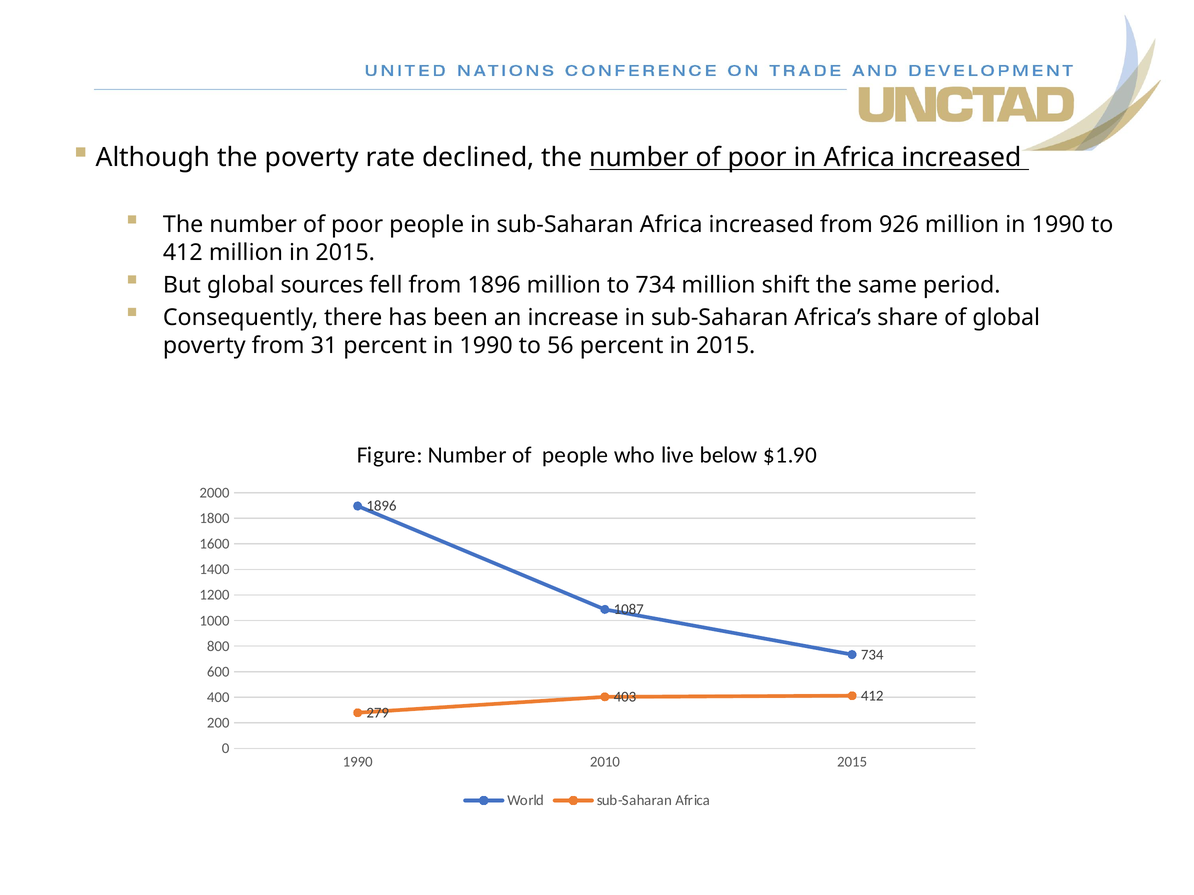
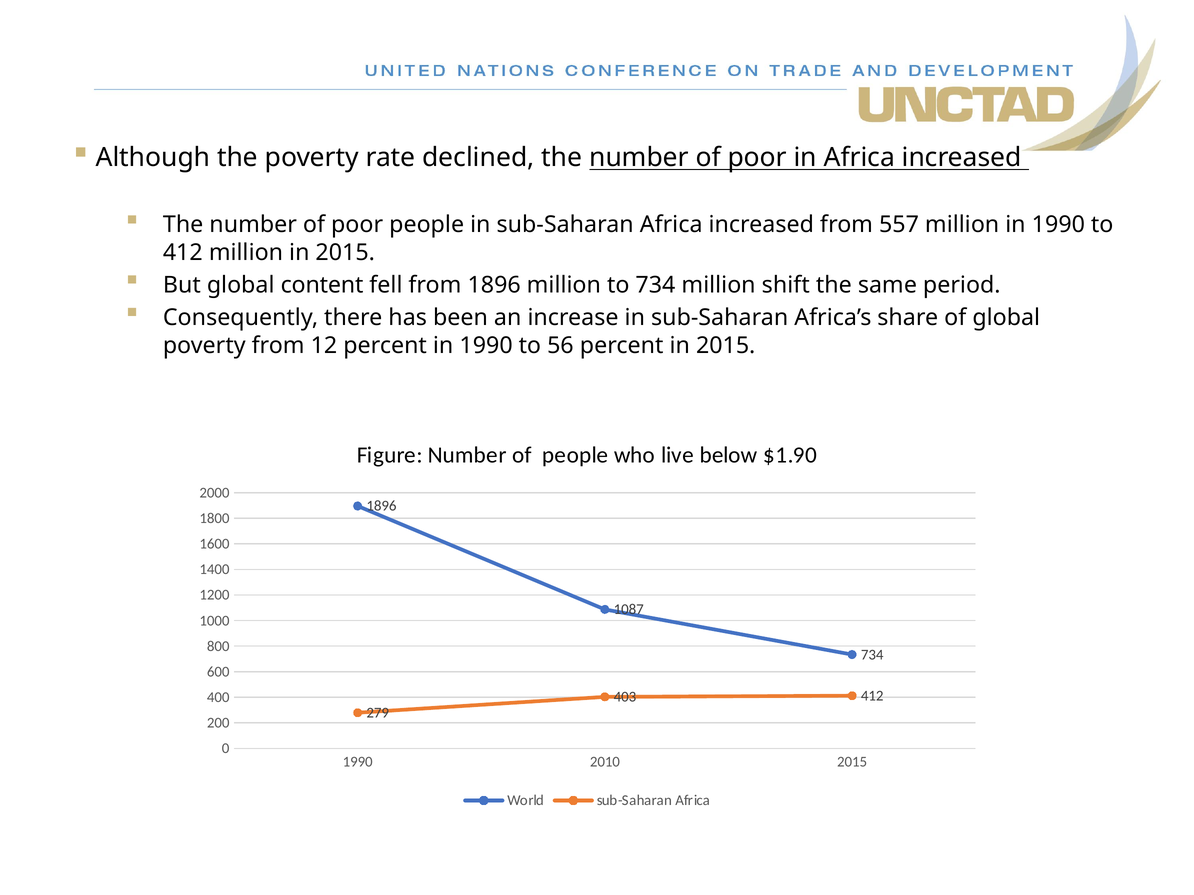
926: 926 -> 557 (899, 225)
sources: sources -> content (322, 285)
31: 31 -> 12 (324, 346)
